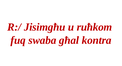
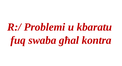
Jisimgħu: Jisimgħu -> Problemi (45, 27)
ruħkom: ruħkom -> kbaratu (94, 27)
